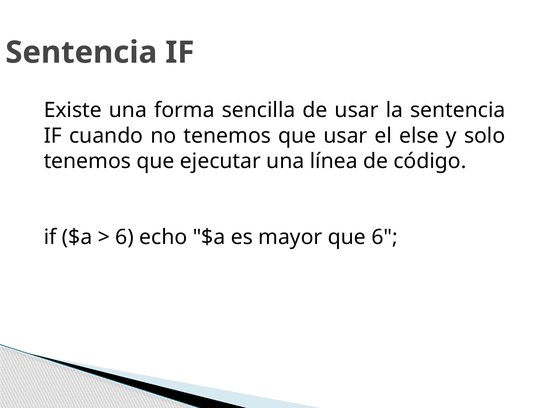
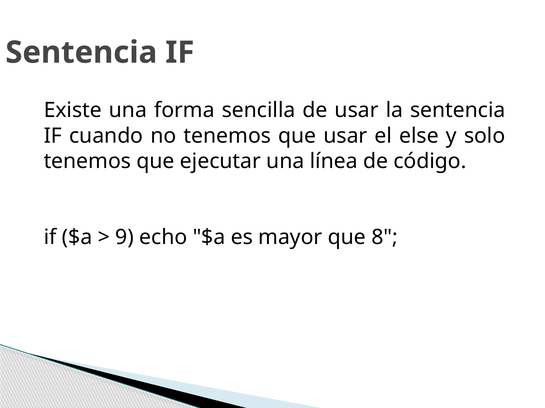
6: 6 -> 9 (125, 238)
que 6: 6 -> 8 (385, 238)
